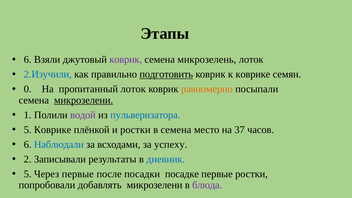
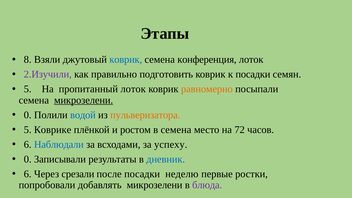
6: 6 -> 8 (28, 60)
коврик colour: purple -> blue (126, 60)
микрозелень: микрозелень -> конференция (207, 60)
2.Изучили colour: blue -> purple (48, 74)
подготовить underline: present -> none (166, 74)
к коврике: коврике -> посадки (253, 74)
0: 0 -> 5 (28, 89)
1: 1 -> 0 (28, 115)
водой colour: purple -> blue (83, 115)
пульверизатора colour: blue -> orange (145, 115)
и ростки: ростки -> ростом (135, 130)
37: 37 -> 72 (240, 130)
2: 2 -> 0 (28, 159)
5: 5 -> 6 (28, 174)
Через первые: первые -> срезали (78, 174)
посадке: посадке -> неделю (182, 174)
